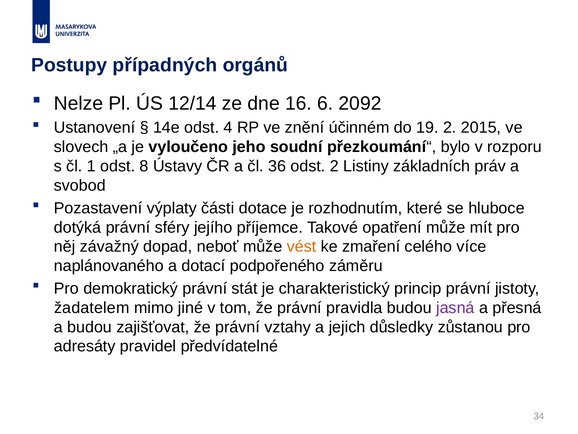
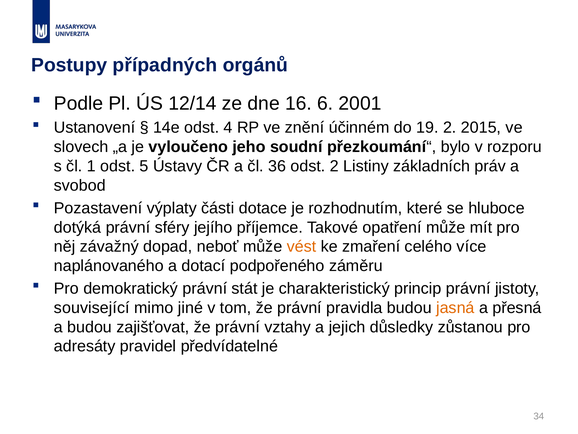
Nelze: Nelze -> Podle (79, 103)
2092: 2092 -> 2001 (360, 103)
8: 8 -> 5 (144, 166)
žadatelem: žadatelem -> související (92, 307)
jasná colour: purple -> orange (455, 307)
